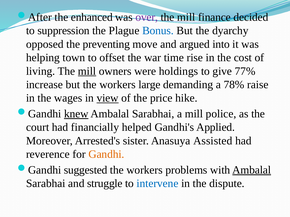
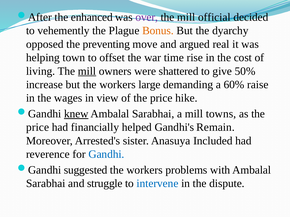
finance: finance -> official (214, 17)
suppression: suppression -> vehemently (64, 31)
Bonus colour: blue -> orange (158, 31)
into: into -> real (221, 44)
holdings: holdings -> shattered (179, 71)
77%: 77% -> 50% (245, 71)
78%: 78% -> 60% (234, 85)
view underline: present -> none (108, 98)
police: police -> towns (221, 114)
court: court -> price (38, 128)
Applied: Applied -> Remain (216, 128)
Assisted: Assisted -> Included (213, 141)
Gandhi colour: orange -> blue (106, 155)
Ambalal underline: present -> none (252, 170)
